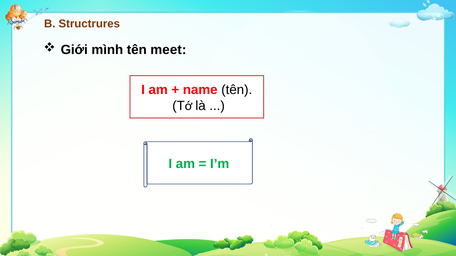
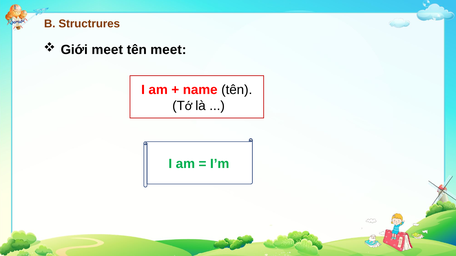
Giới mình: mình -> meet (107, 50)
